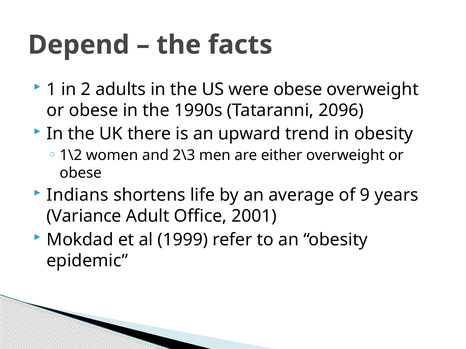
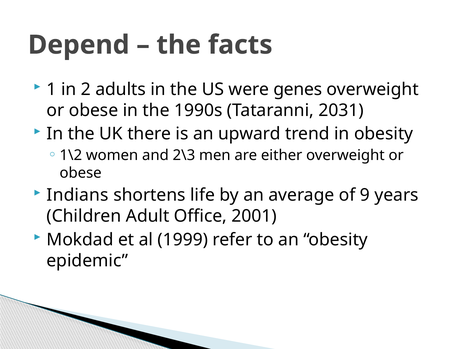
were obese: obese -> genes (298, 90)
2096: 2096 -> 2031 (341, 110)
Variance: Variance -> Children (84, 216)
